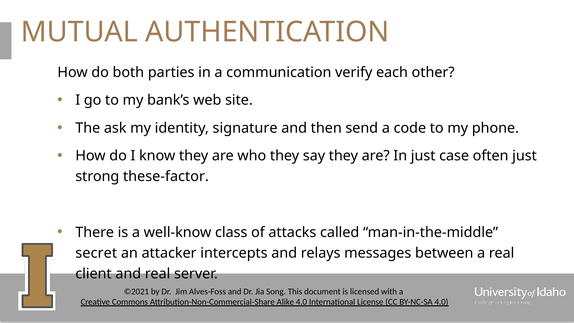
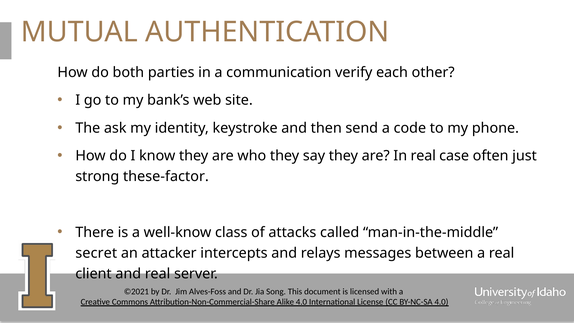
signature: signature -> keystroke (245, 128)
In just: just -> real (423, 156)
